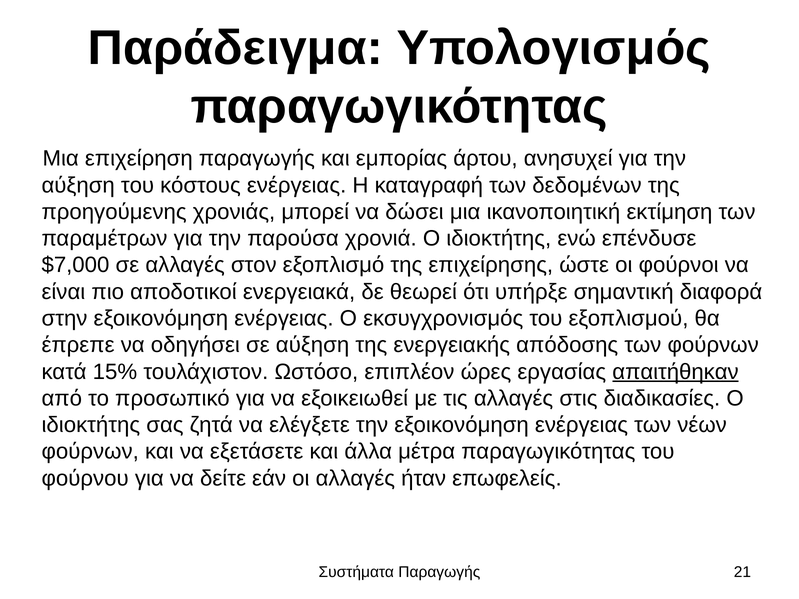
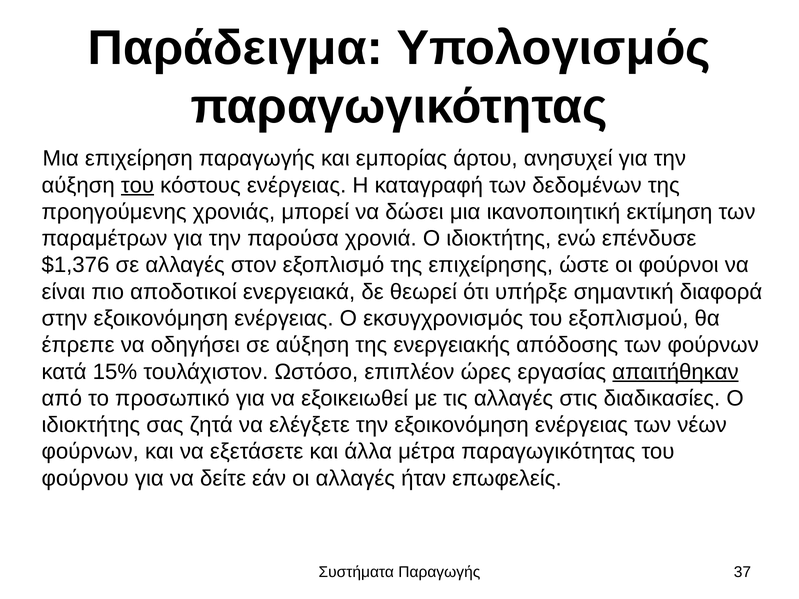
του underline: none -> present (138, 185)
$7,000: $7,000 -> $1,376 (75, 265)
21: 21 -> 37 (742, 572)
